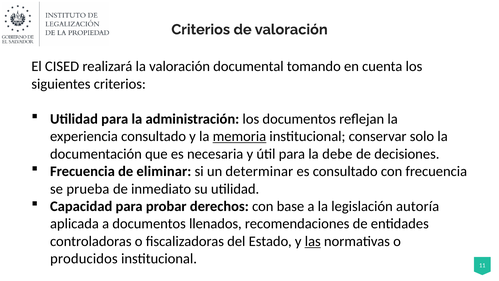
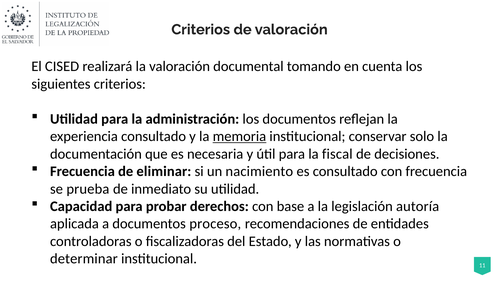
debe: debe -> fiscal (337, 154)
determinar: determinar -> nacimiento (259, 171)
llenados: llenados -> proceso (215, 224)
las underline: present -> none (313, 241)
producidos: producidos -> determinar (84, 259)
